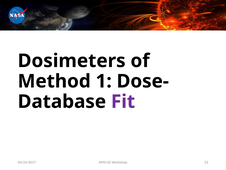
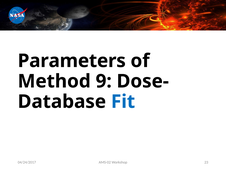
Dosimeters: Dosimeters -> Parameters (72, 61)
1: 1 -> 9 (104, 81)
Fit colour: purple -> blue (123, 101)
